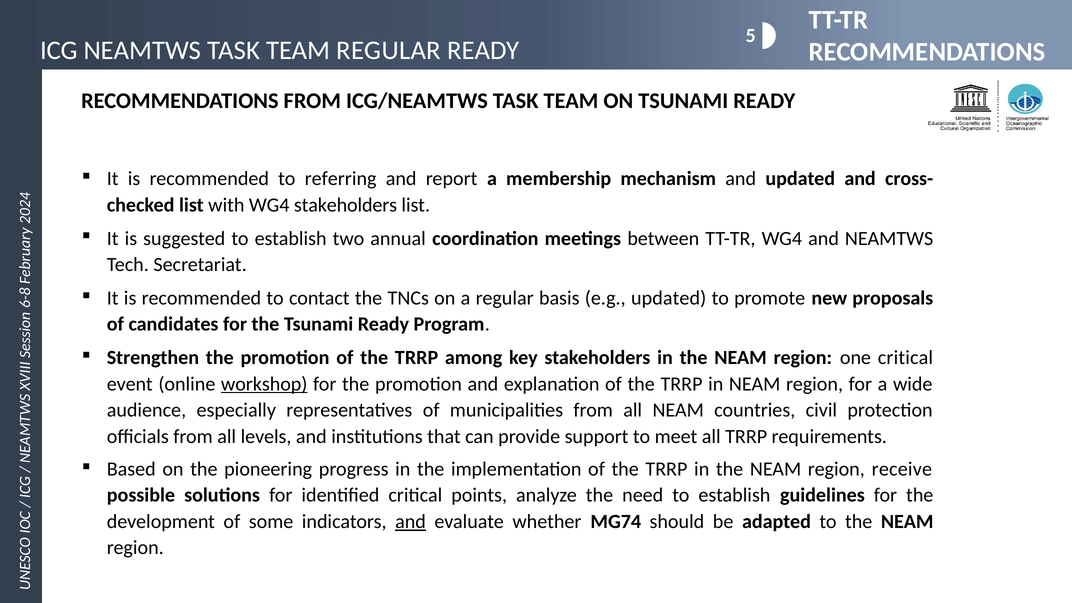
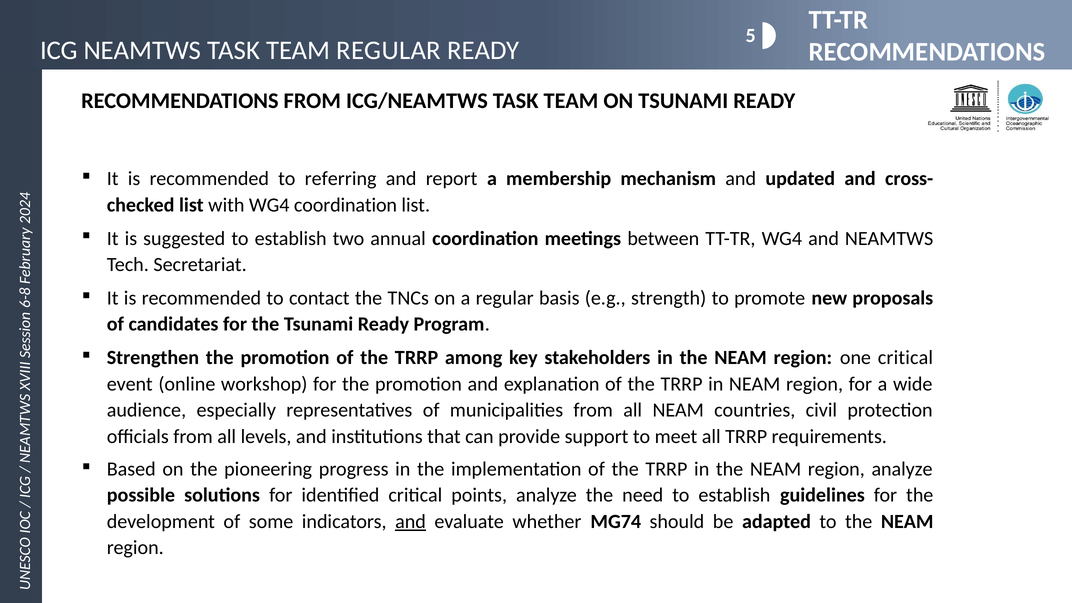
WG4 stakeholders: stakeholders -> coordination (345, 205)
e.g updated: updated -> strength (669, 298)
workshop underline: present -> none (264, 384)
region receive: receive -> analyze (902, 469)
